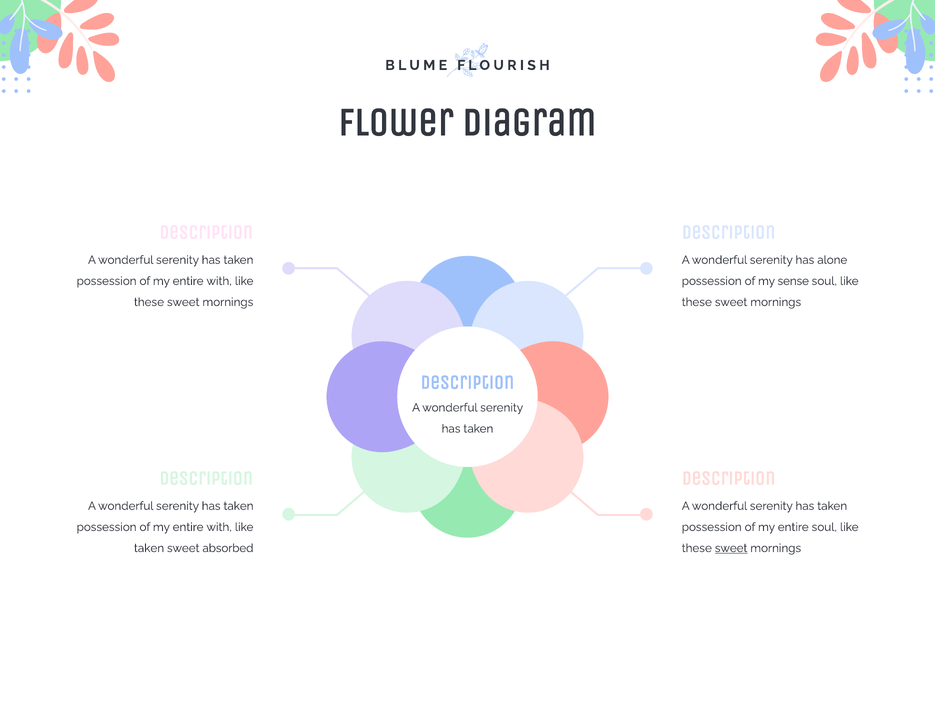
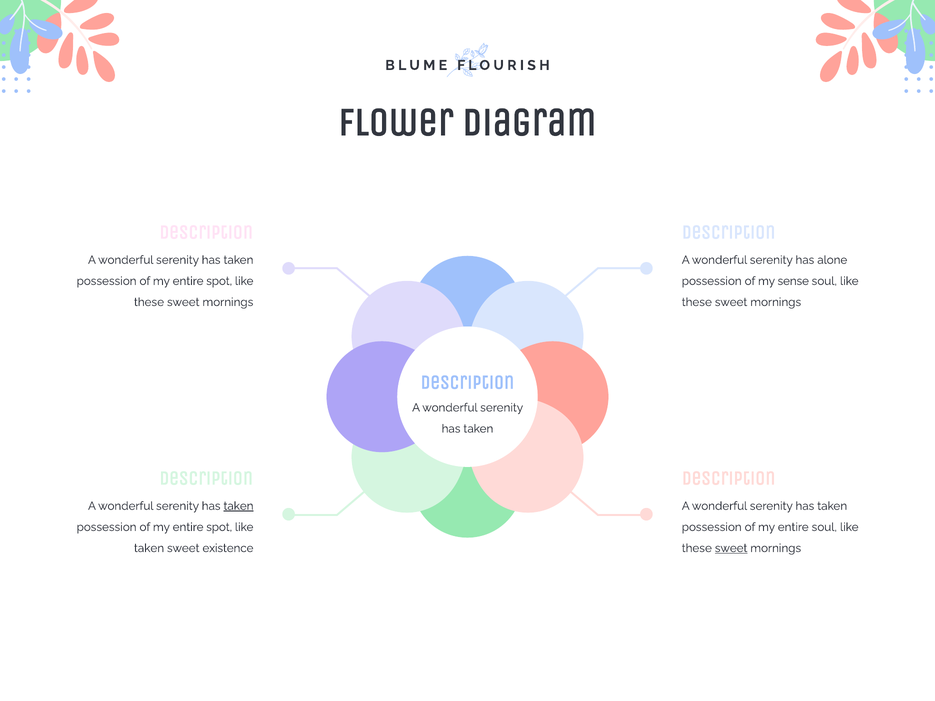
with: with -> spot (219, 281)
taken underline: none -> present (239, 506)
with: with -> spot (219, 527)
absorbed: absorbed -> existence (228, 548)
